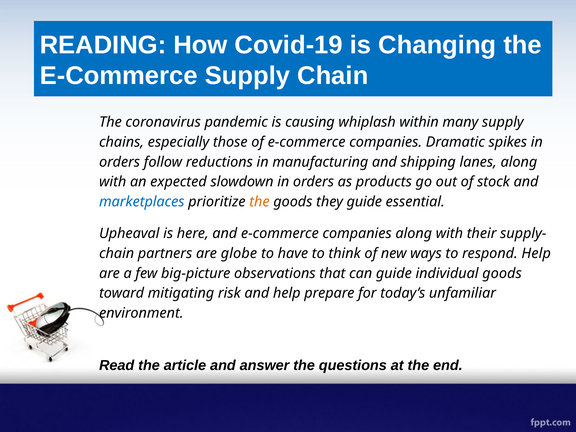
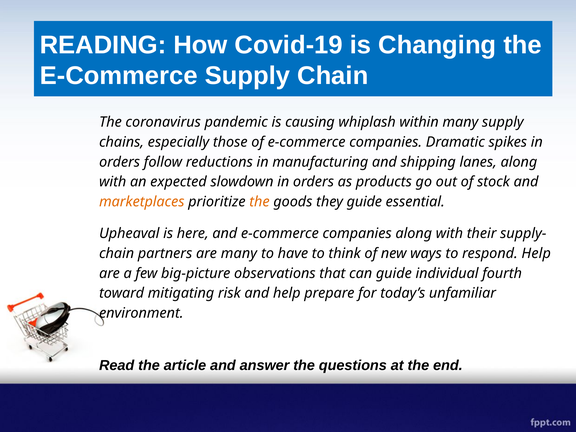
marketplaces colour: blue -> orange (142, 202)
are globe: globe -> many (239, 253)
individual goods: goods -> fourth (502, 273)
